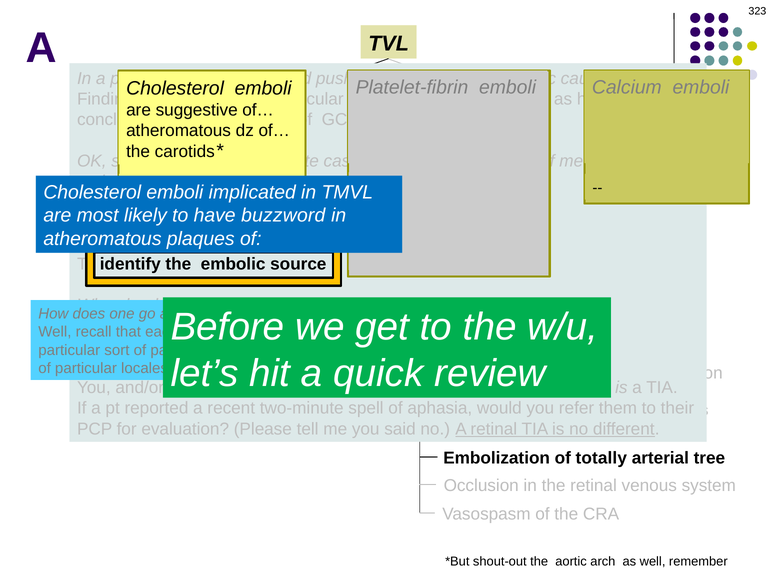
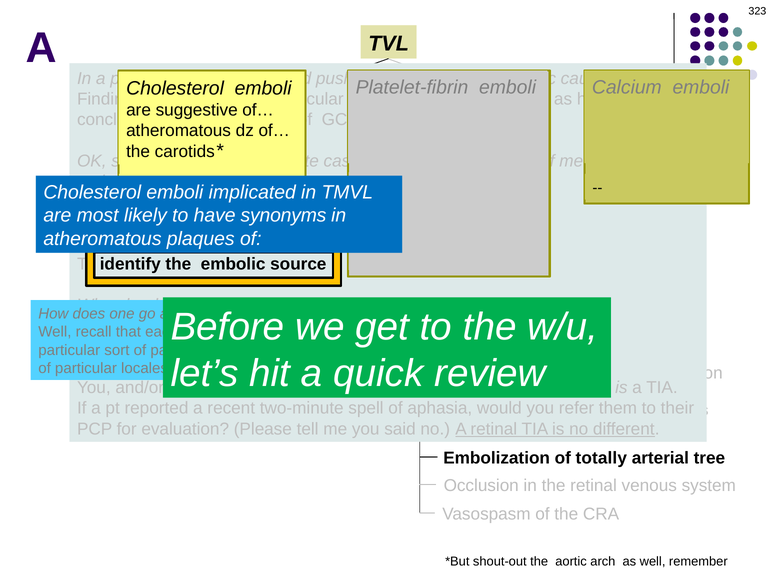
buzzword: buzzword -> synonyms (283, 216)
